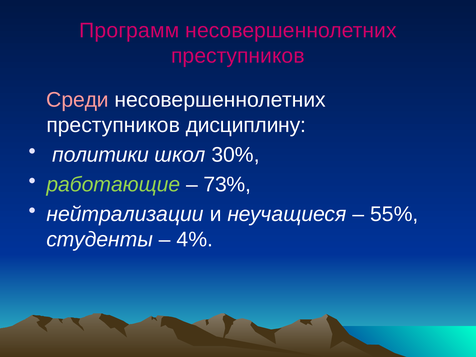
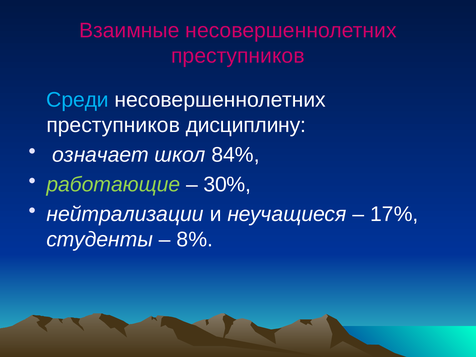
Программ: Программ -> Взаимные (129, 30)
Среди colour: pink -> light blue (77, 100)
политики: политики -> означает (101, 155)
30%: 30% -> 84% (236, 155)
73%: 73% -> 30% (227, 185)
55%: 55% -> 17% (394, 214)
4%: 4% -> 8% (195, 240)
